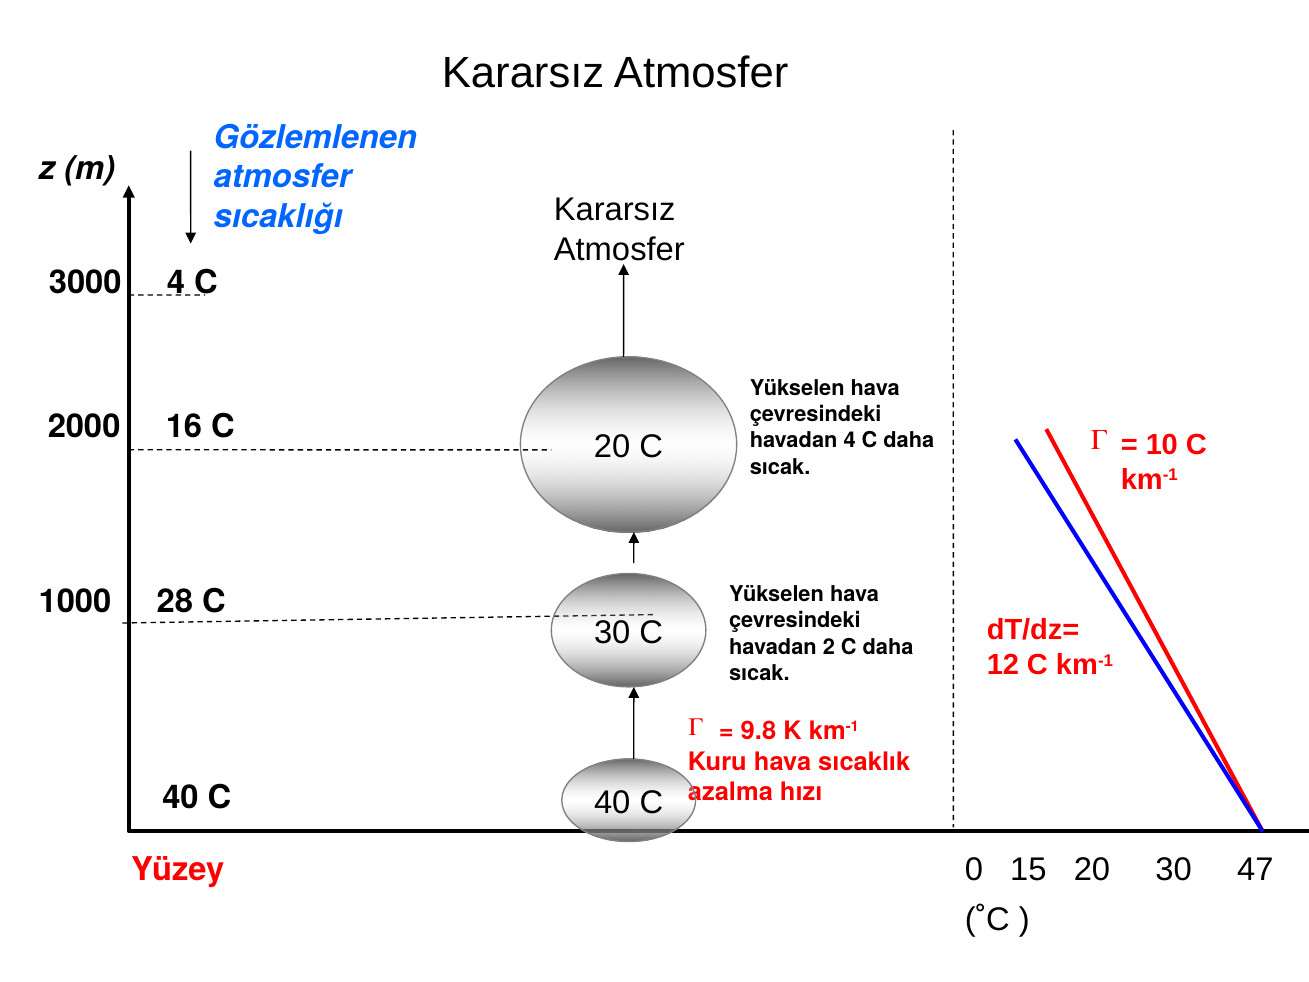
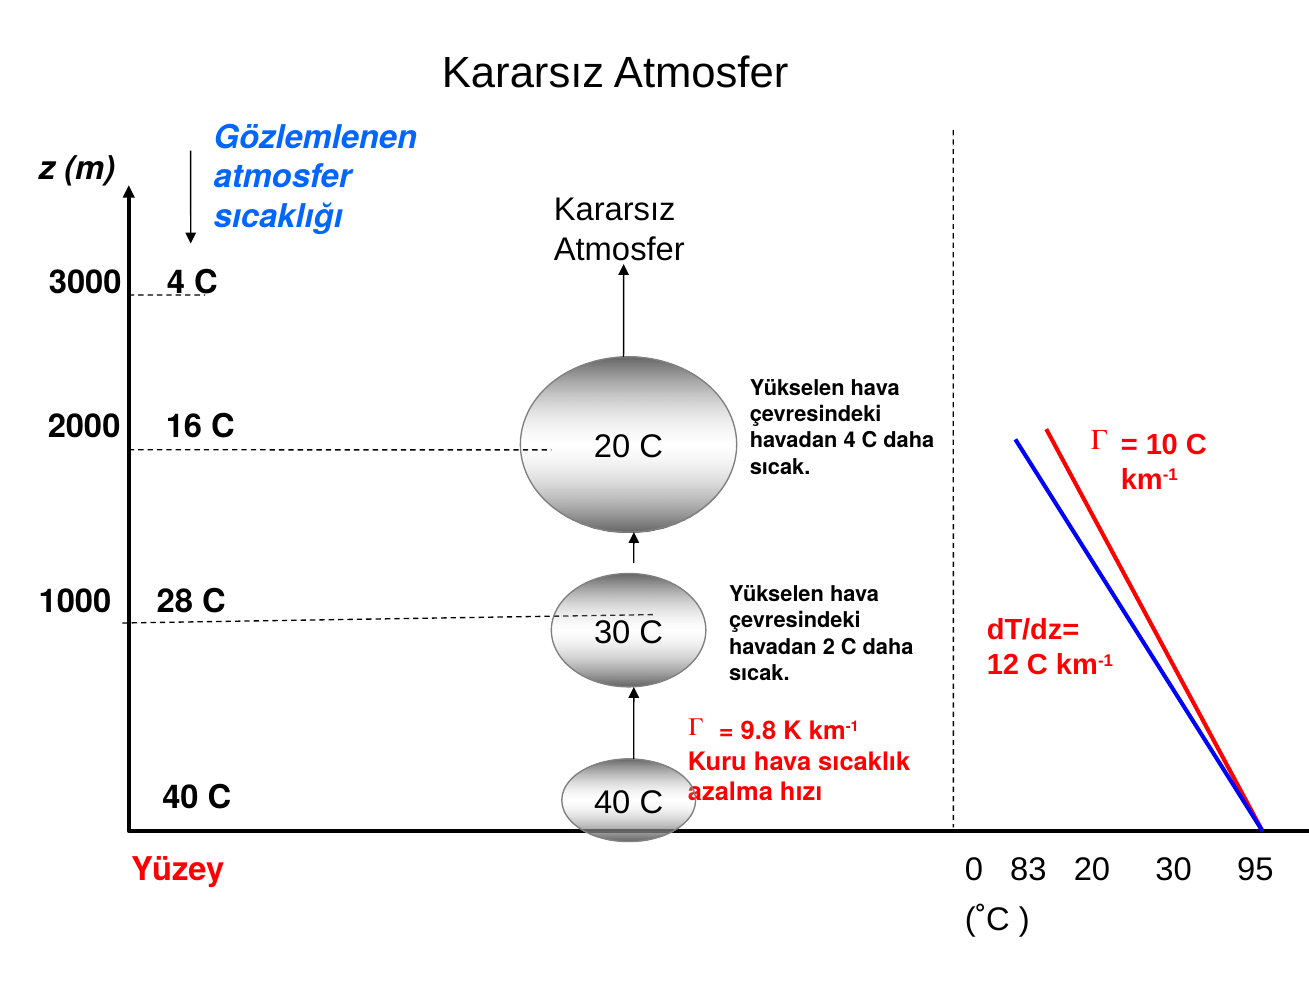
15: 15 -> 83 (1028, 870)
47: 47 -> 95 (1255, 870)
